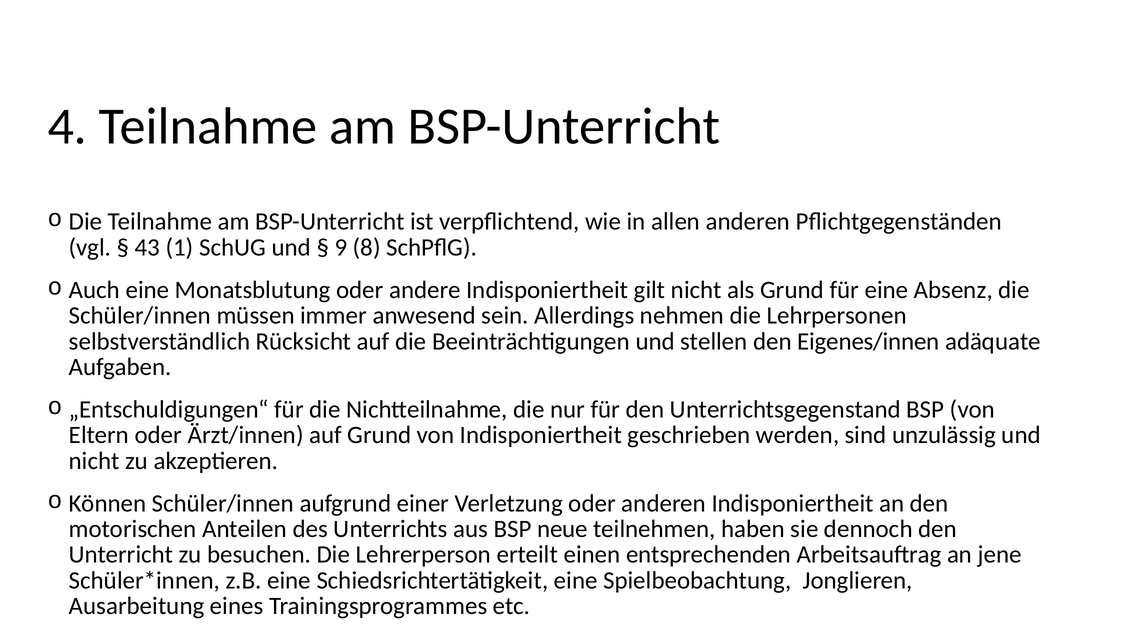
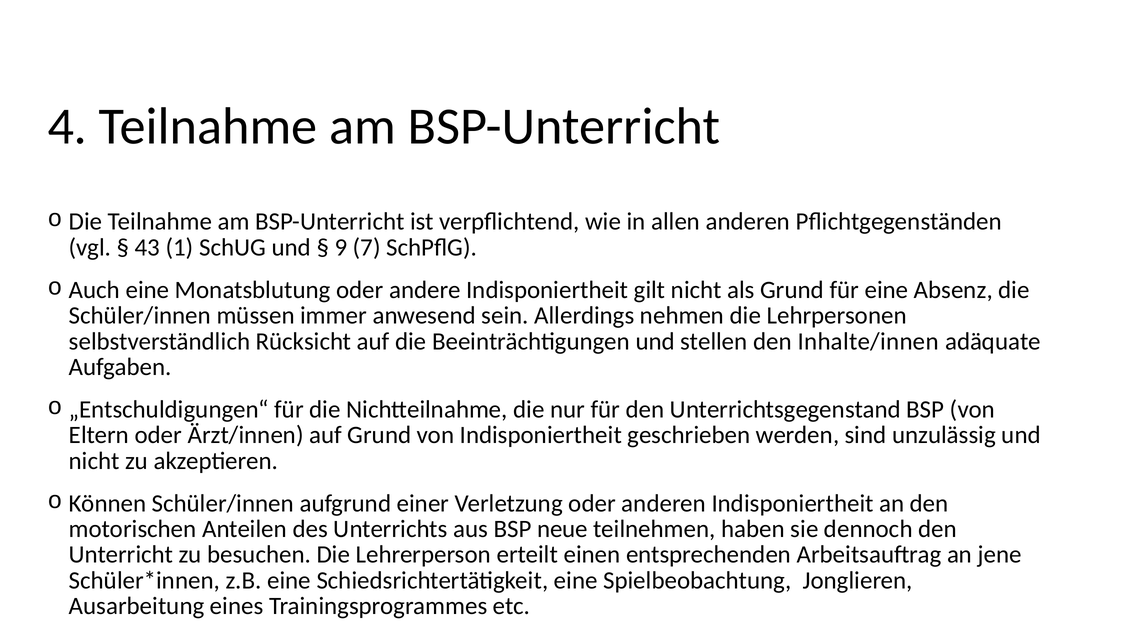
8: 8 -> 7 (367, 247)
Eigenes/innen: Eigenes/innen -> Inhalte/innen (868, 341)
